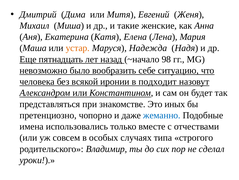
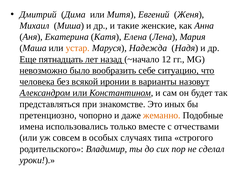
98: 98 -> 12 (166, 59)
подходит: подходит -> варианты (158, 81)
жеманно colour: blue -> orange (162, 115)
